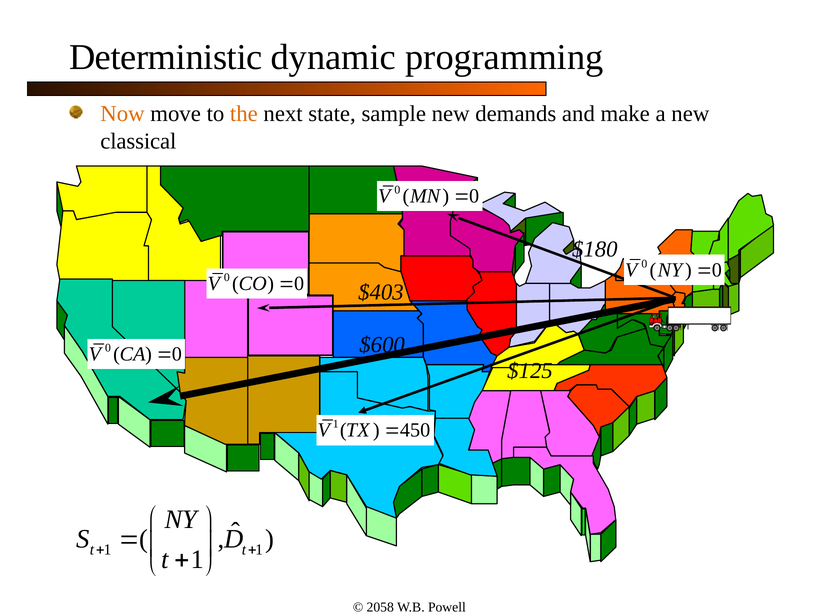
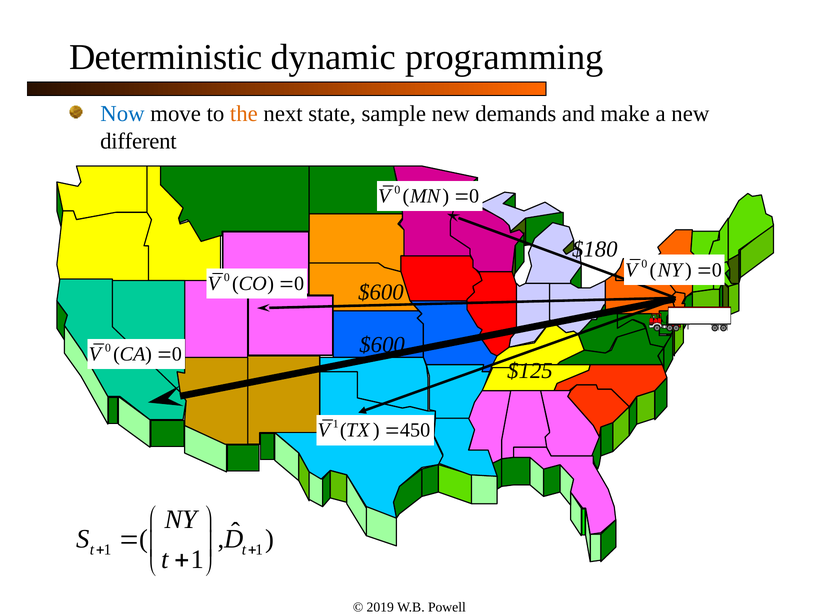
Now colour: orange -> blue (122, 114)
classical: classical -> different (138, 141)
$403: $403 -> $600 (381, 292)
2058: 2058 -> 2019 (380, 608)
